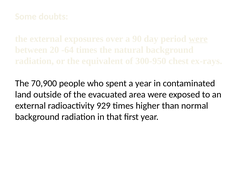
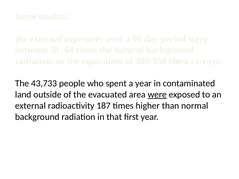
70,900: 70,900 -> 43,733 (44, 83)
were underline: none -> present (157, 95)
929: 929 -> 187 (104, 106)
